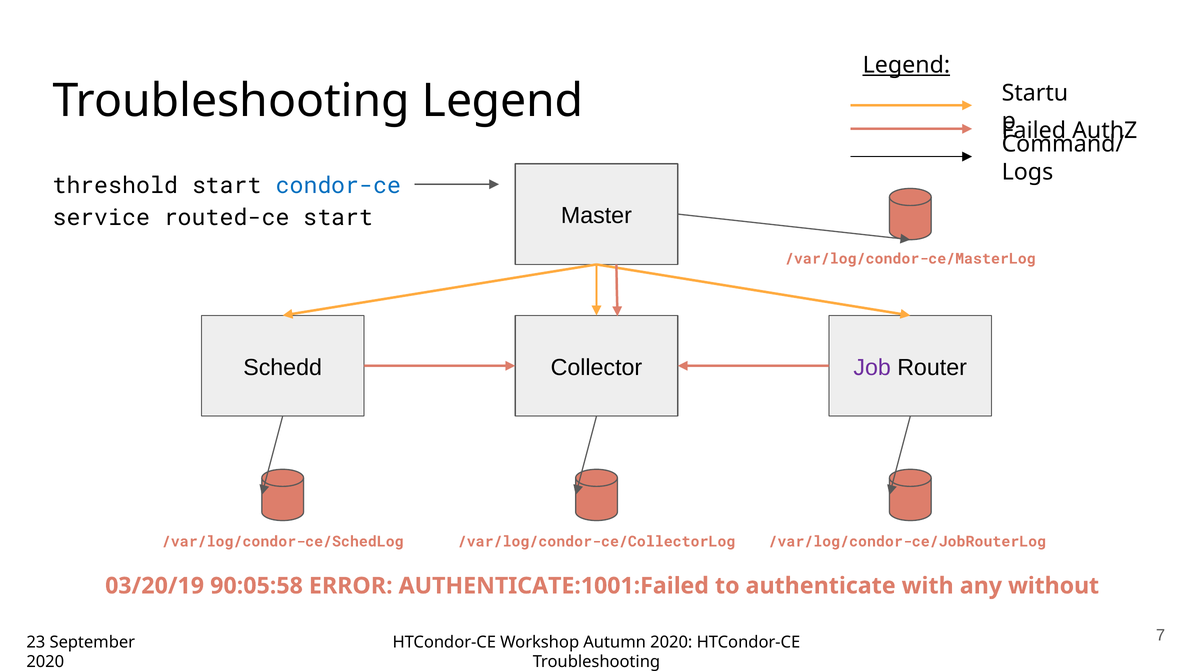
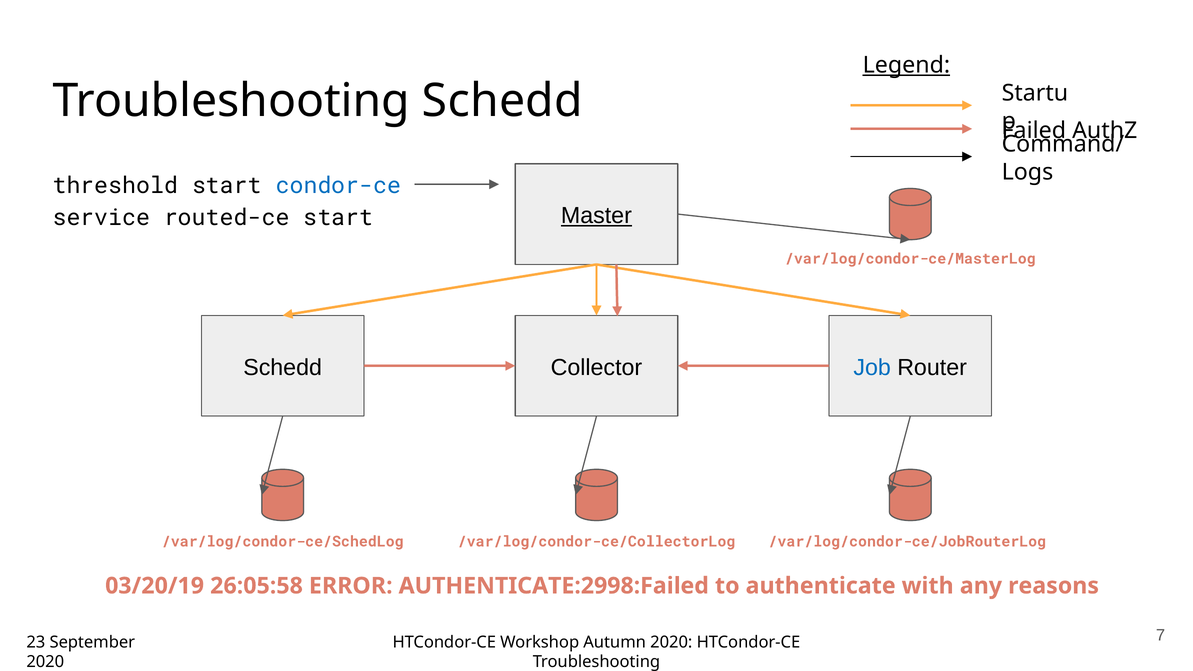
Troubleshooting Legend: Legend -> Schedd (502, 101)
Master underline: none -> present (596, 216)
Job colour: purple -> blue (872, 367)
90:05:58: 90:05:58 -> 26:05:58 (257, 586)
AUTHENTICATE:1001:Failed: AUTHENTICATE:1001:Failed -> AUTHENTICATE:2998:Failed (554, 586)
without: without -> reasons (1054, 586)
